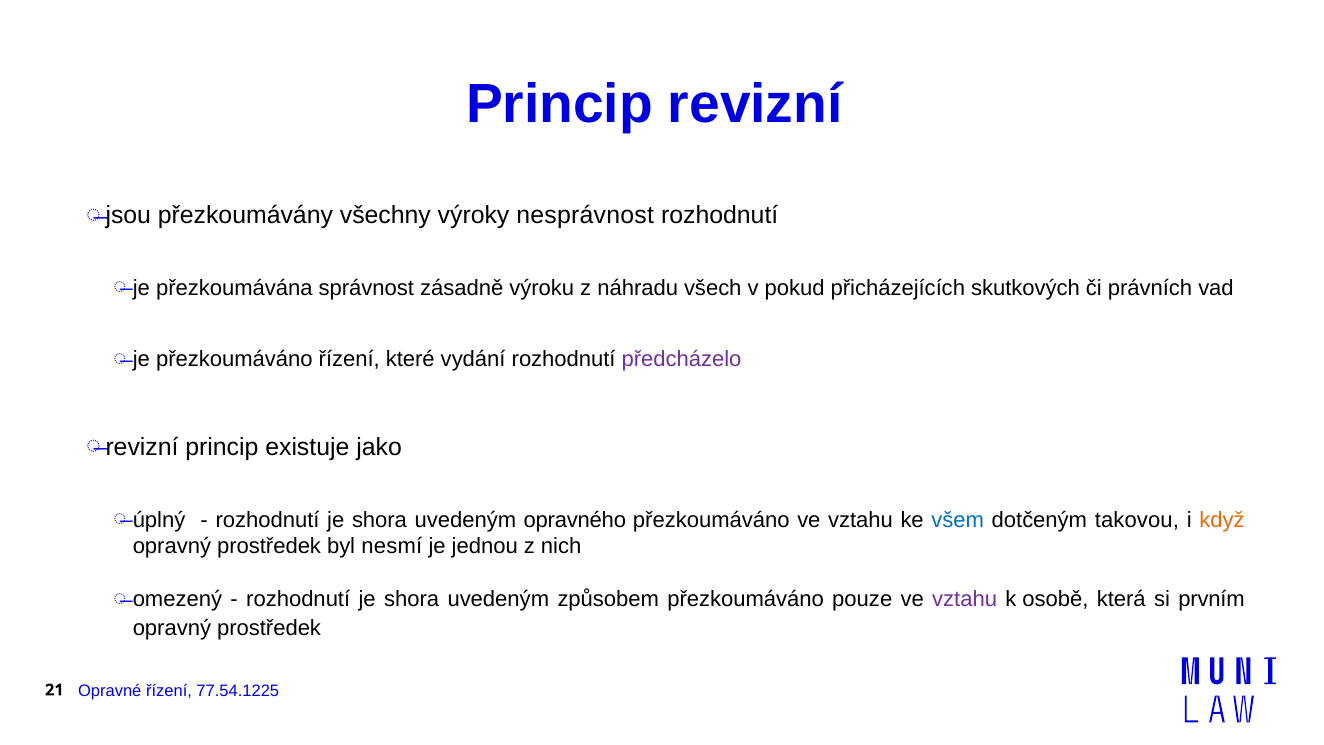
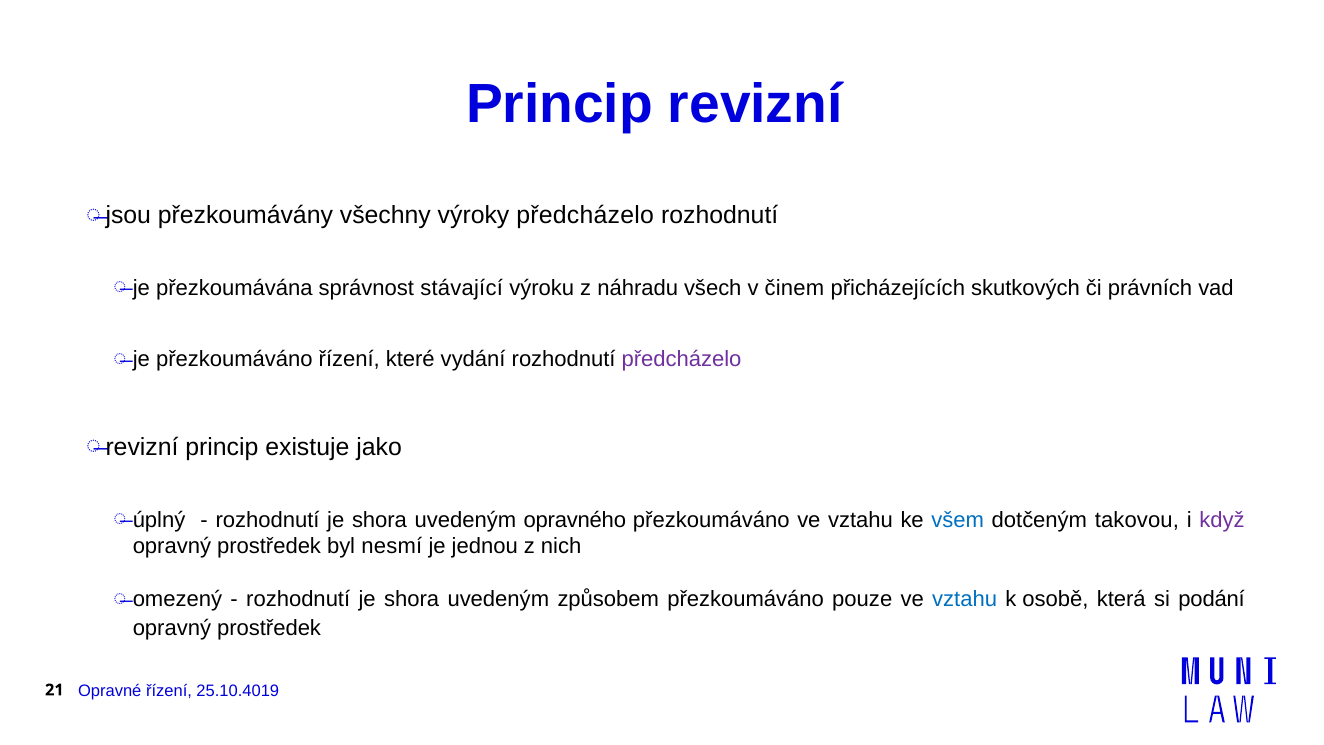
výroky nesprávnost: nesprávnost -> předcházelo (585, 215)
zásadně: zásadně -> stávající (462, 288)
pokud: pokud -> činem (794, 288)
když colour: orange -> purple (1222, 520)
vztahu colour: purple -> blue (965, 599)
prvním: prvním -> podání (1212, 599)
77.54.1225: 77.54.1225 -> 25.10.4019 (238, 691)
